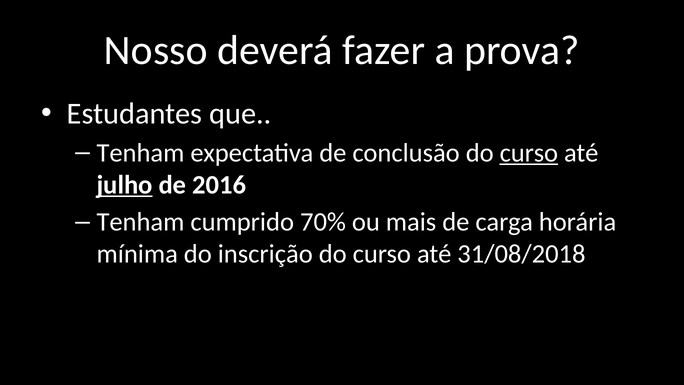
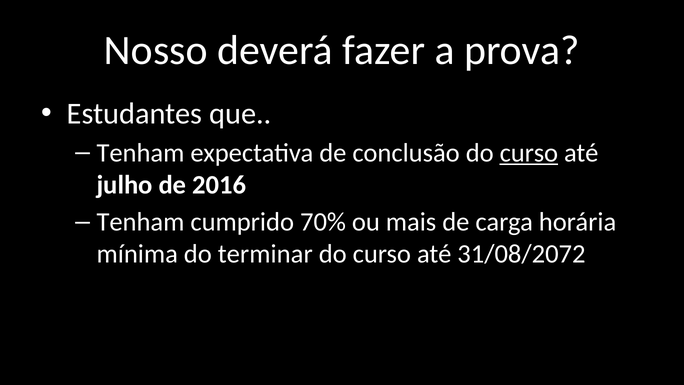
julho underline: present -> none (125, 185)
inscrição: inscrição -> terminar (265, 254)
31/08/2018: 31/08/2018 -> 31/08/2072 (521, 254)
